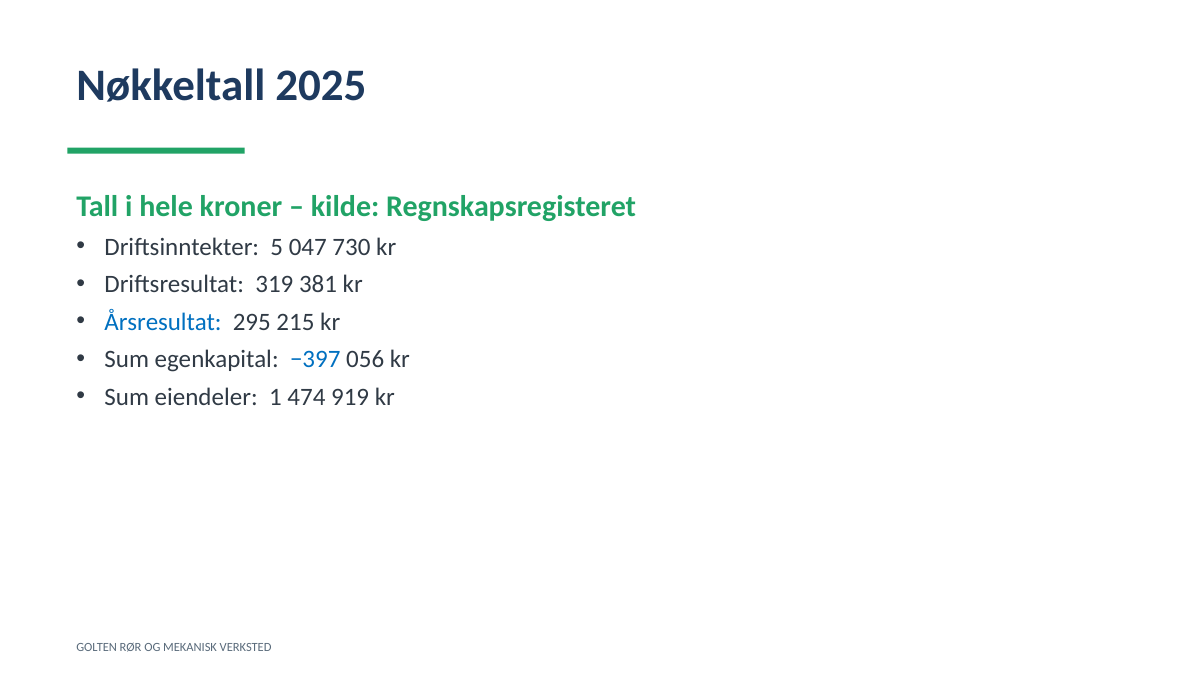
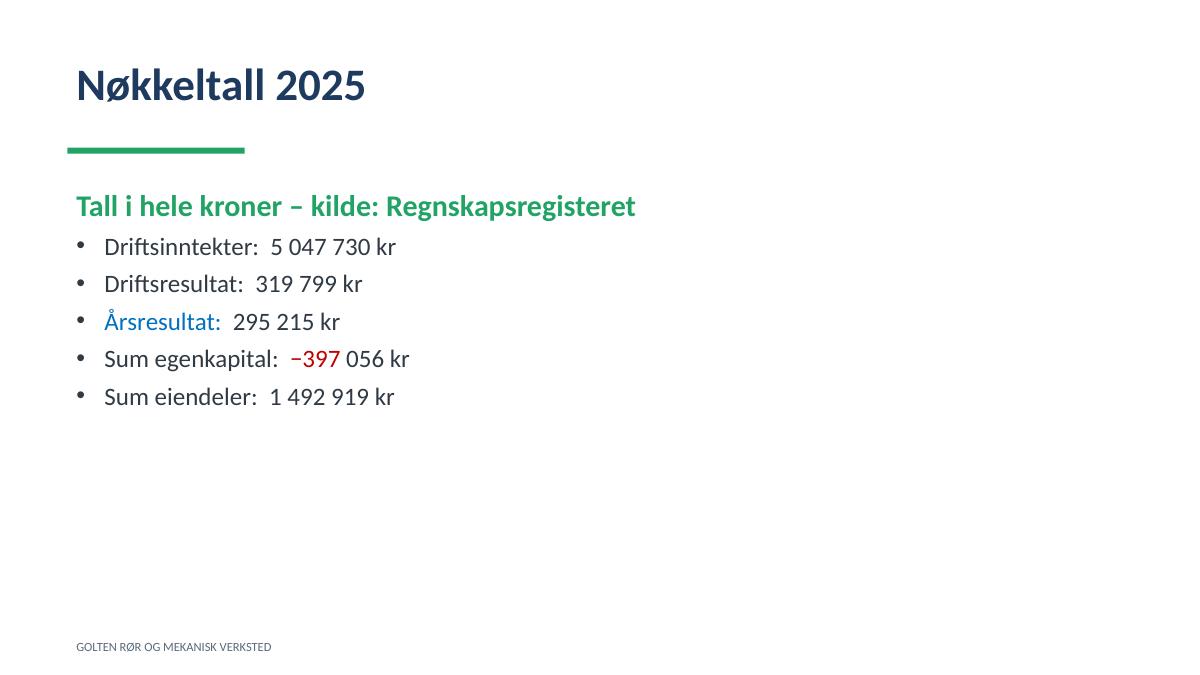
381: 381 -> 799 (318, 284)
−397 colour: blue -> red (315, 359)
474: 474 -> 492 (306, 397)
